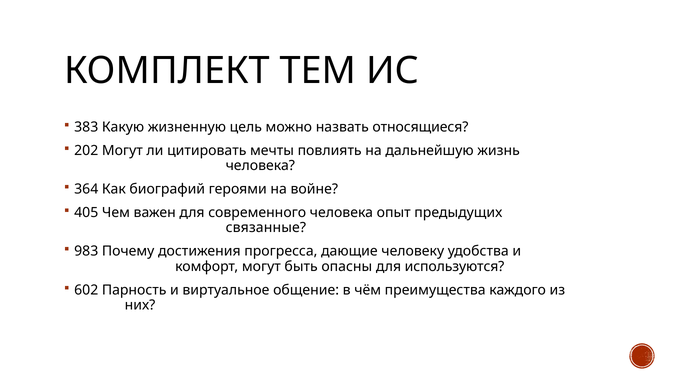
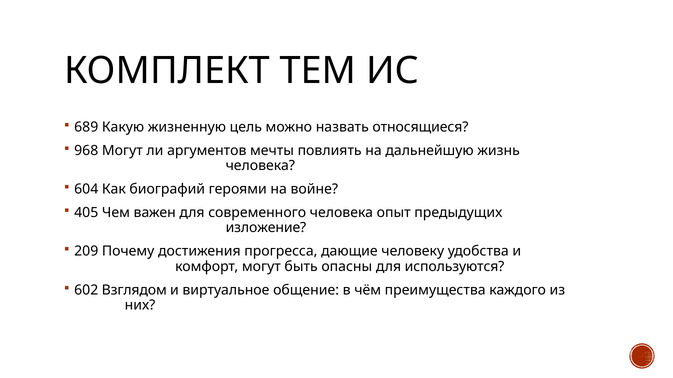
383: 383 -> 689 (86, 127)
202: 202 -> 968 (86, 151)
цитировать: цитировать -> аргументов (207, 151)
364: 364 -> 604 (86, 189)
связанные: связанные -> изложение (266, 228)
983: 983 -> 209 (86, 252)
Парность: Парность -> Взглядом (134, 290)
